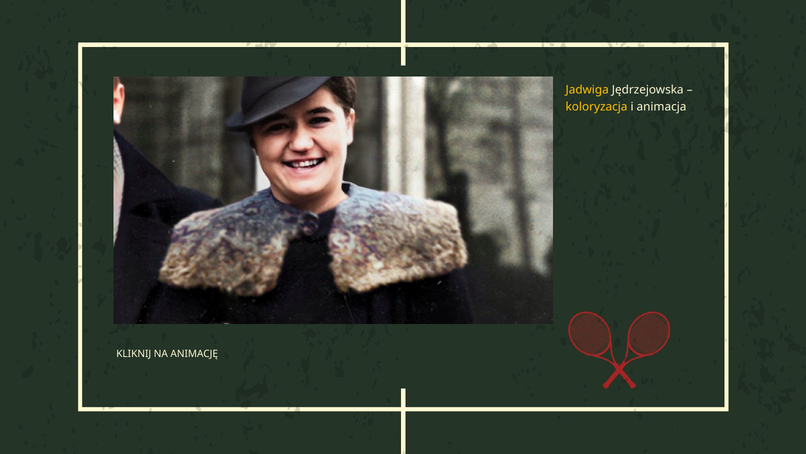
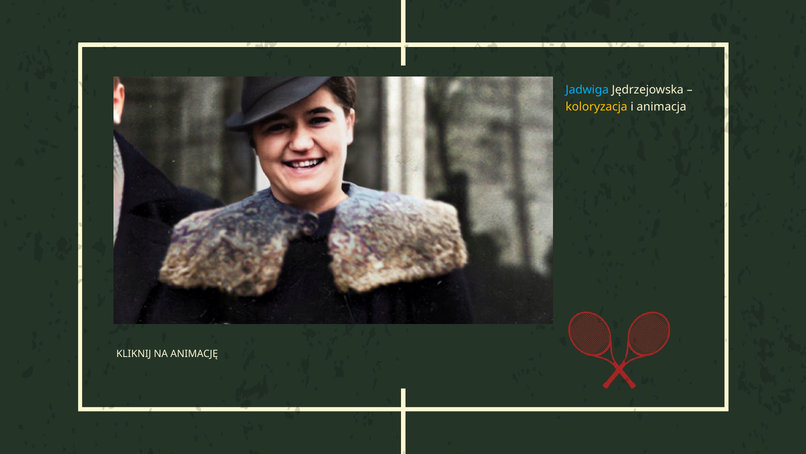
Jadwiga colour: yellow -> light blue (587, 90)
